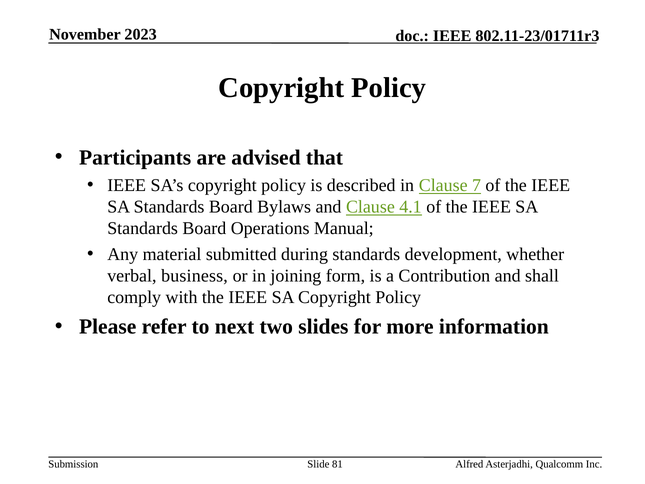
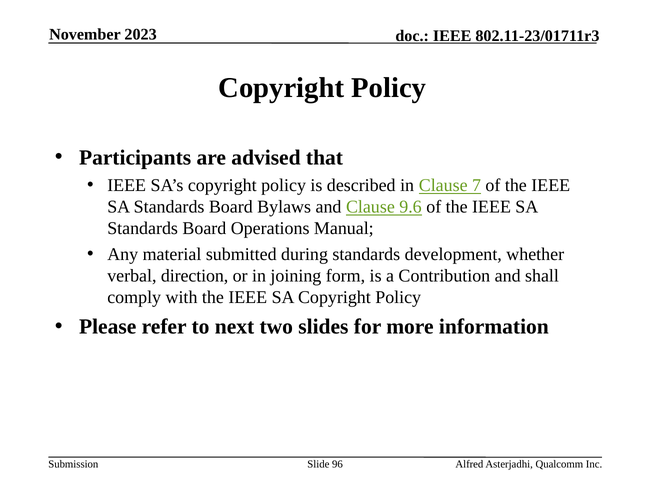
4.1: 4.1 -> 9.6 (411, 207)
business: business -> direction (195, 276)
81: 81 -> 96 (337, 464)
